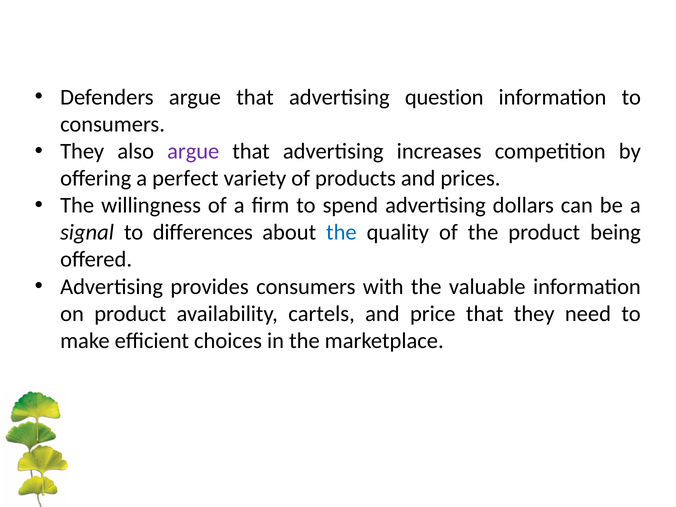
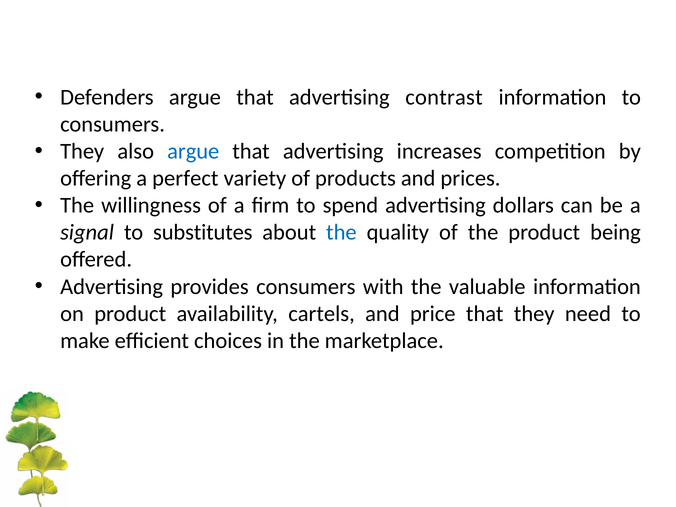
question: question -> contrast (444, 97)
argue colour: purple -> blue (193, 151)
differences: differences -> substitutes (203, 232)
